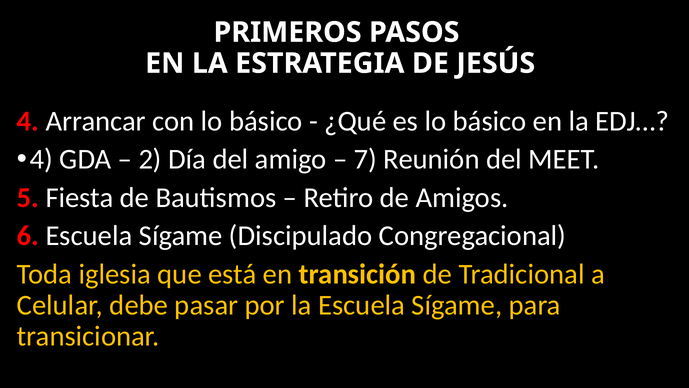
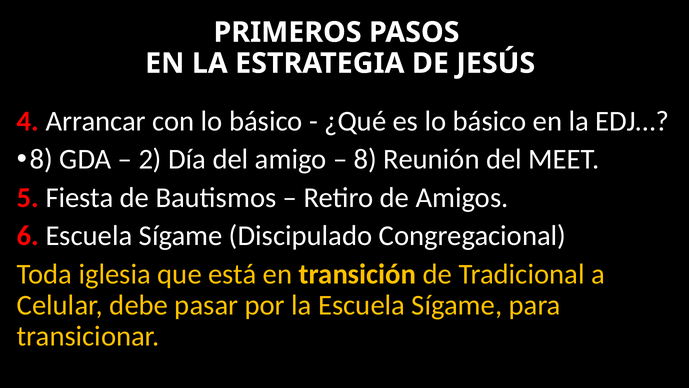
4: 4 -> 8 (41, 159)
7: 7 -> 8 (365, 159)
